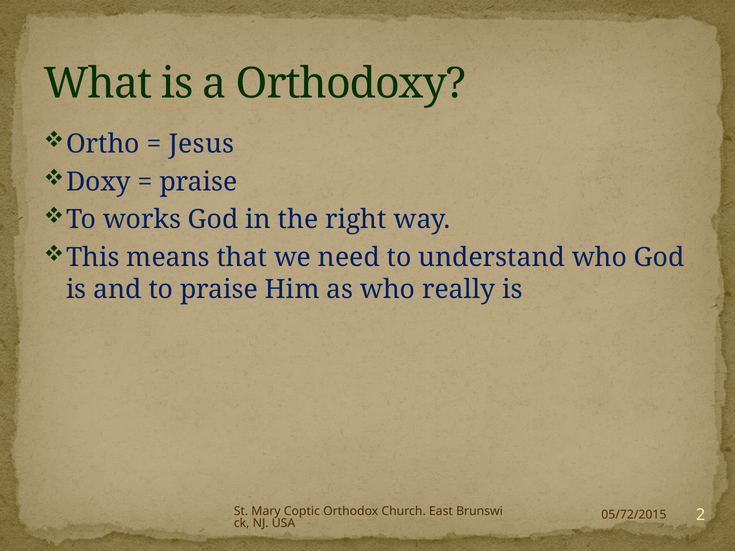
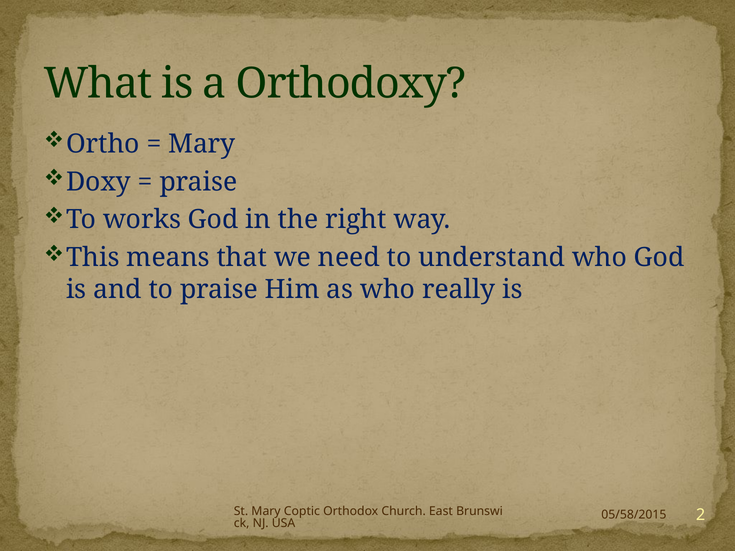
Jesus: Jesus -> Mary (202, 144)
05/72/2015: 05/72/2015 -> 05/58/2015 (634, 515)
